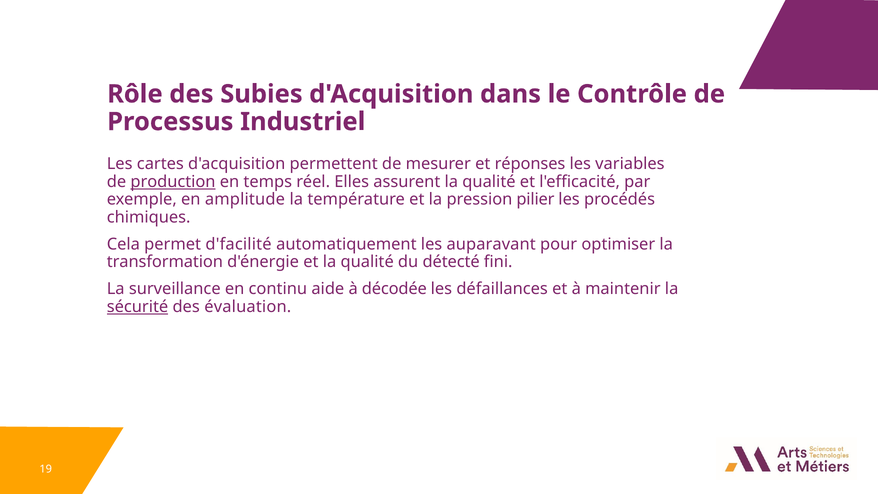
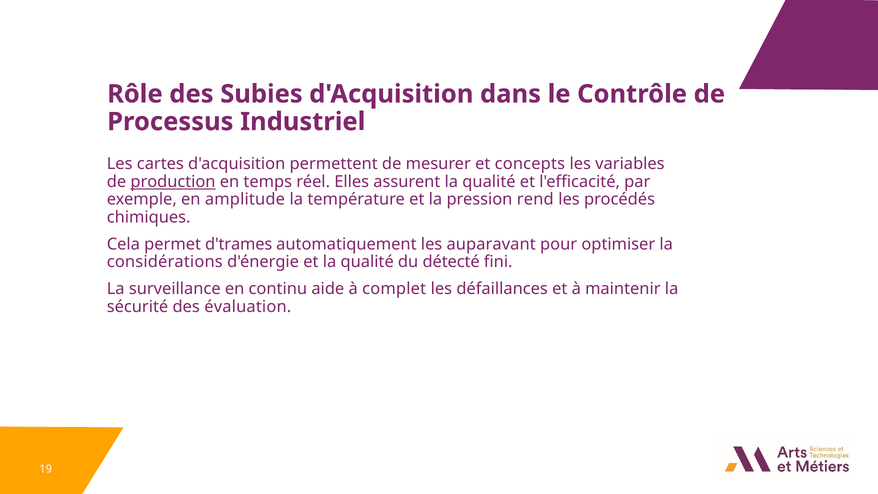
réponses: réponses -> concepts (530, 164)
pilier: pilier -> rend (535, 199)
d'facilité: d'facilité -> d'trames (239, 244)
transformation: transformation -> considérations (165, 262)
décodée: décodée -> complet (394, 289)
sécurité underline: present -> none (138, 307)
